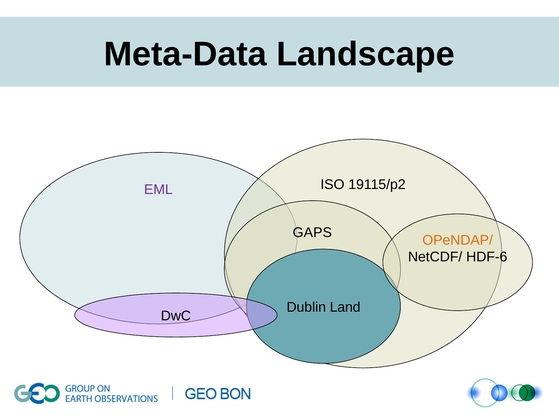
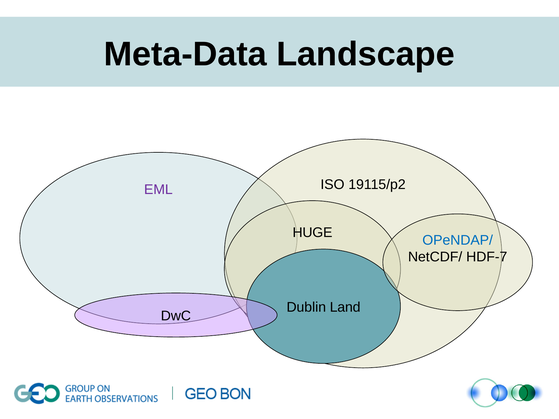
GAPS: GAPS -> HUGE (312, 233)
OPeNDAP/ colour: orange -> blue (458, 240)
HDF-6: HDF-6 -> HDF-7 (487, 257)
